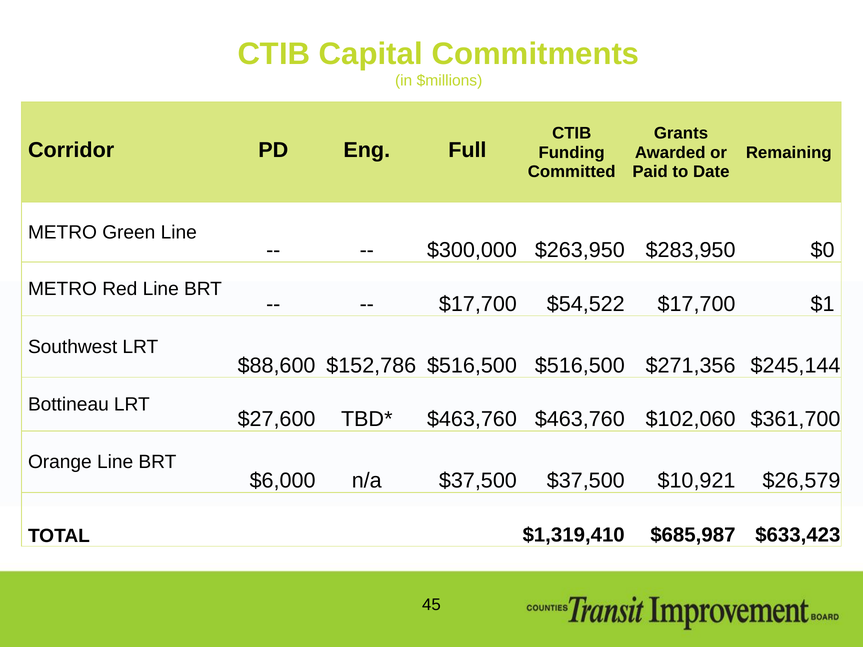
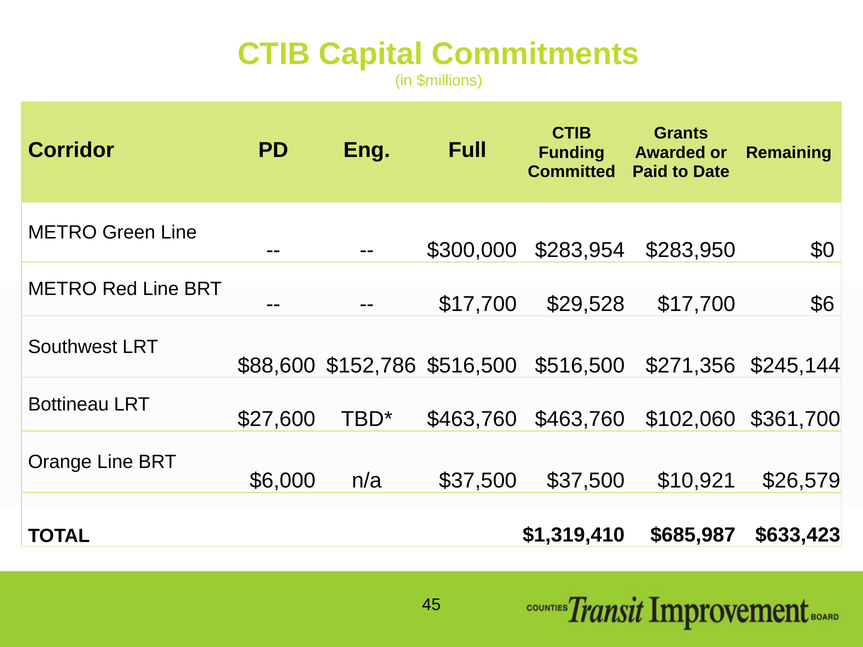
$263,950: $263,950 -> $283,954 (580, 250)
$54,522: $54,522 -> $29,528 (586, 304)
$1: $1 -> $6 (823, 304)
